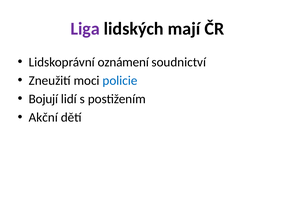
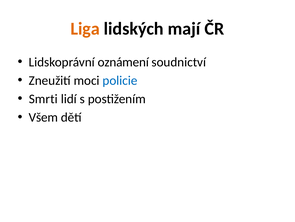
Liga colour: purple -> orange (85, 29)
Bojují: Bojují -> Smrti (43, 99)
Akční: Akční -> Všem (43, 117)
